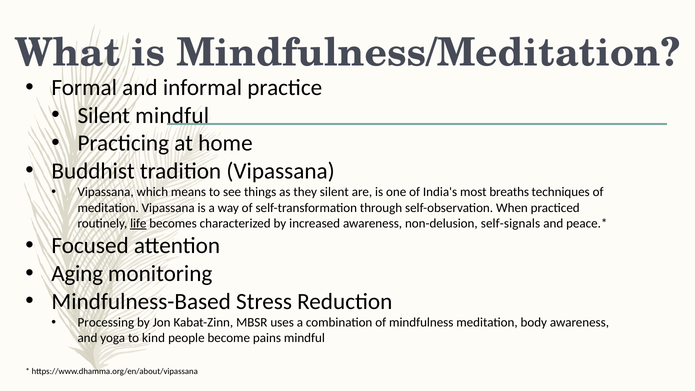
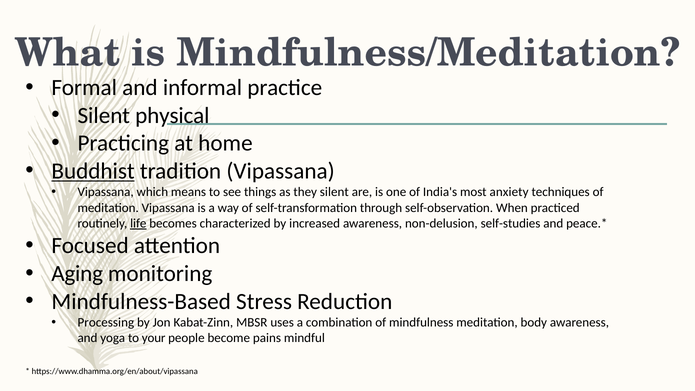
Silent mindful: mindful -> physical (172, 115)
Buddhist underline: none -> present (93, 171)
breaths: breaths -> anxiety (509, 192)
self-signals: self-signals -> self-studies (511, 223)
kind: kind -> your (154, 338)
